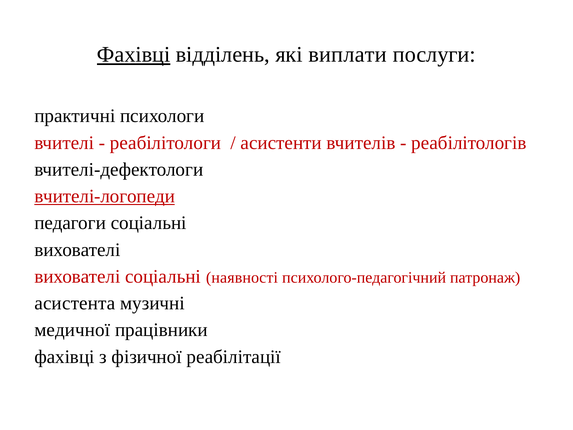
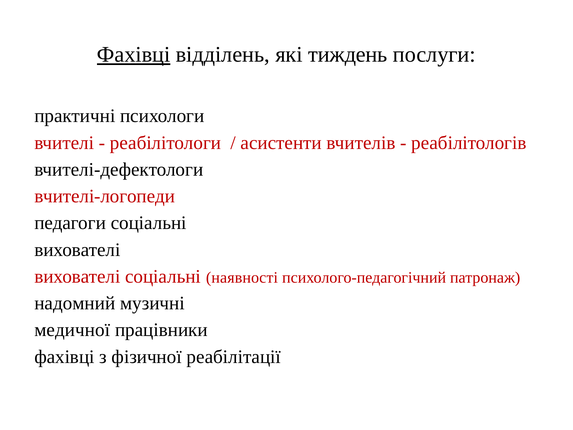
виплати: виплати -> тиждень (348, 55)
вчителі-логопеди underline: present -> none (105, 196)
асистента: асистента -> надомний (75, 303)
